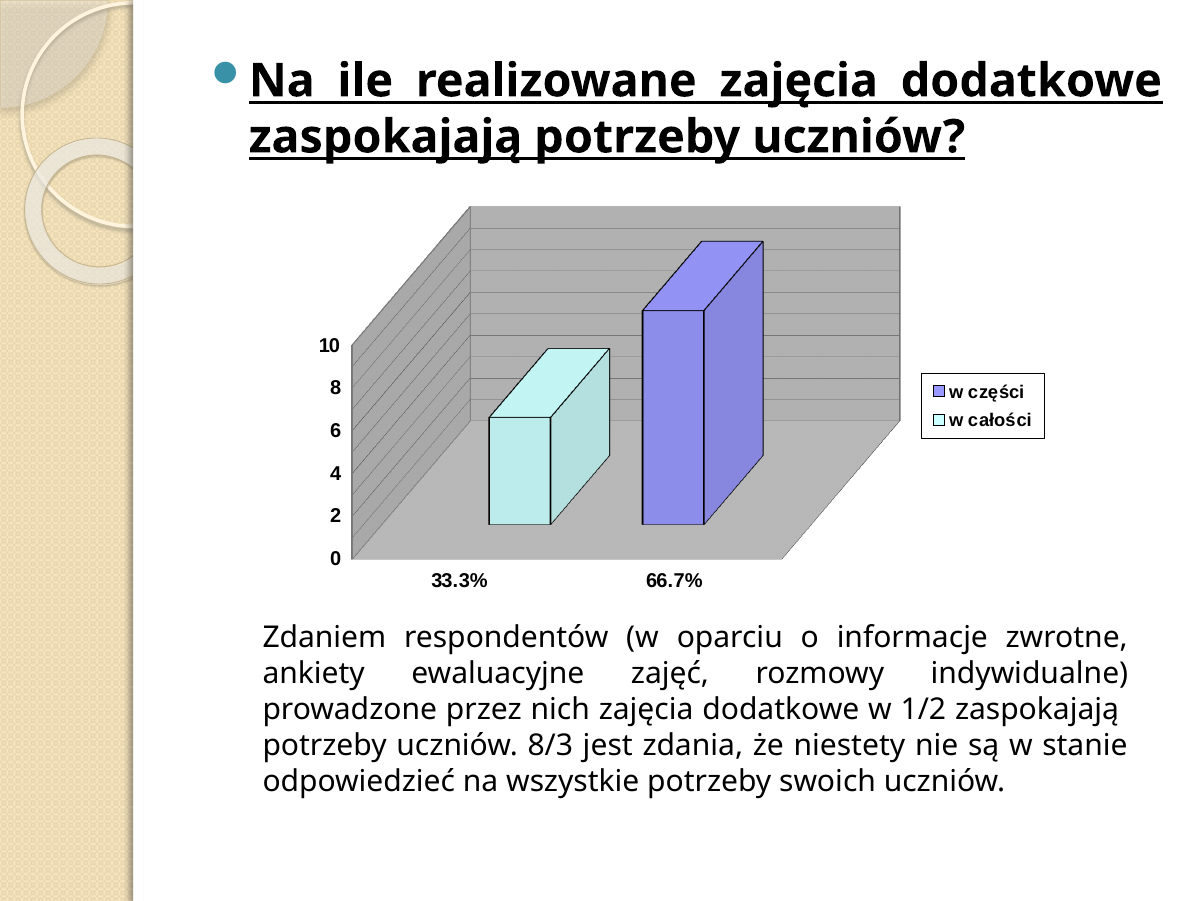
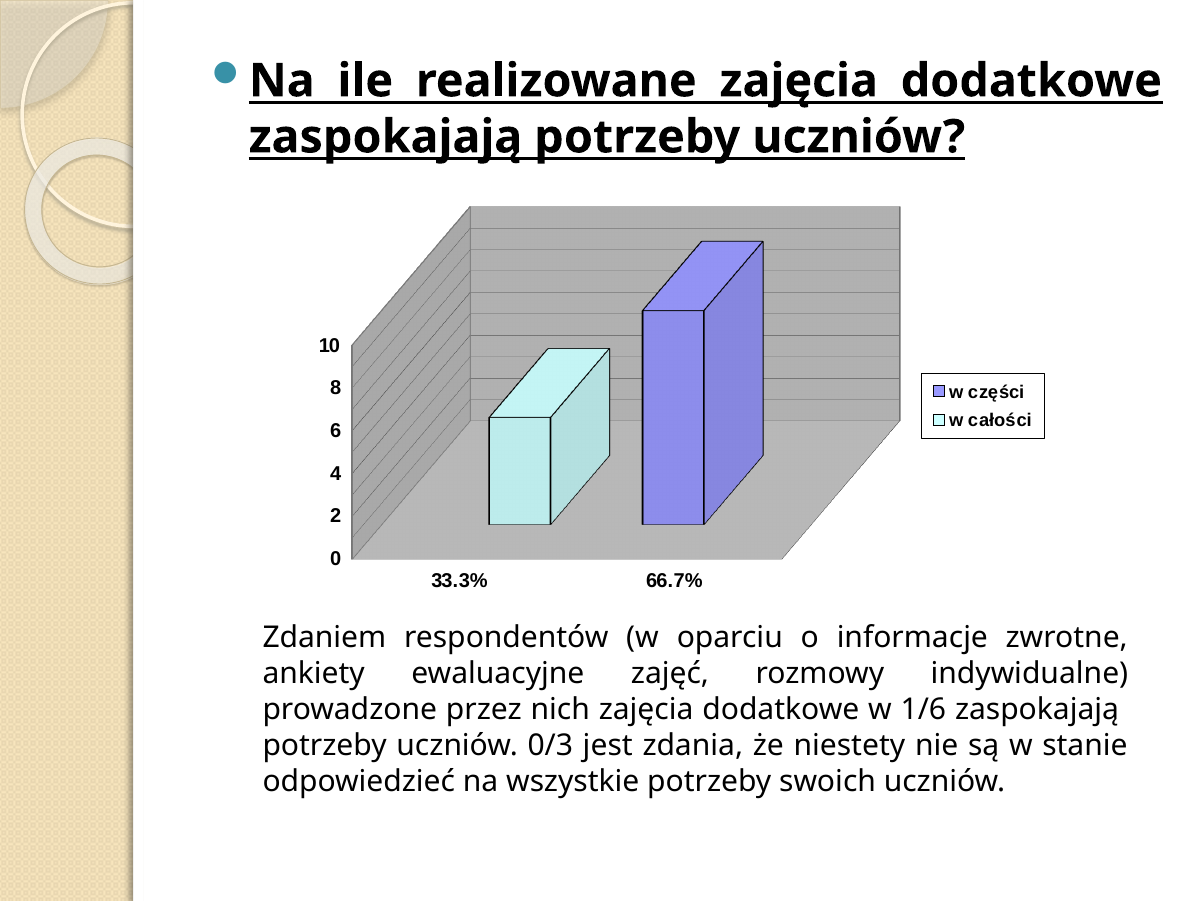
1/2: 1/2 -> 1/6 (923, 710)
8/3: 8/3 -> 0/3 (550, 746)
